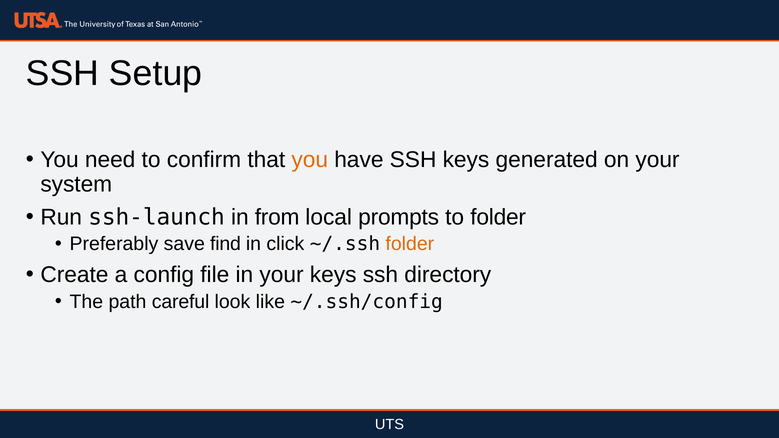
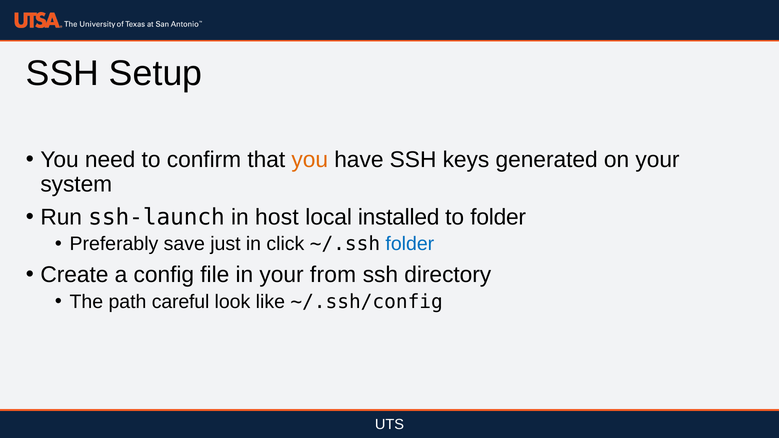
from: from -> host (277, 217)
prompts: prompts -> installed (399, 217)
find: find -> just (225, 244)
folder colour: orange -> blue (410, 244)
your keys: keys -> from (333, 275)
